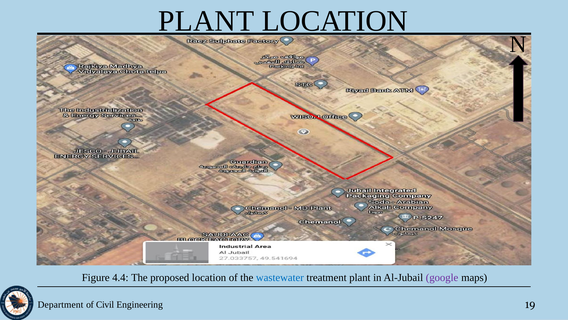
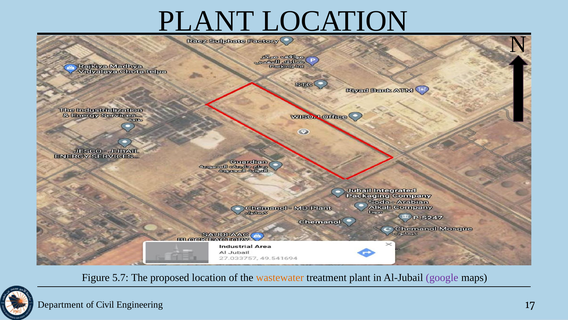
4.4: 4.4 -> 5.7 (120, 277)
wastewater colour: blue -> orange (280, 277)
19: 19 -> 17 (530, 304)
